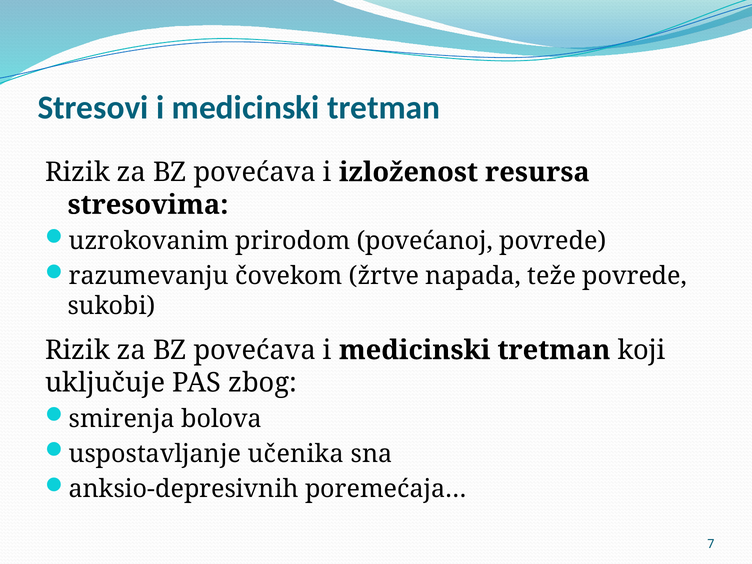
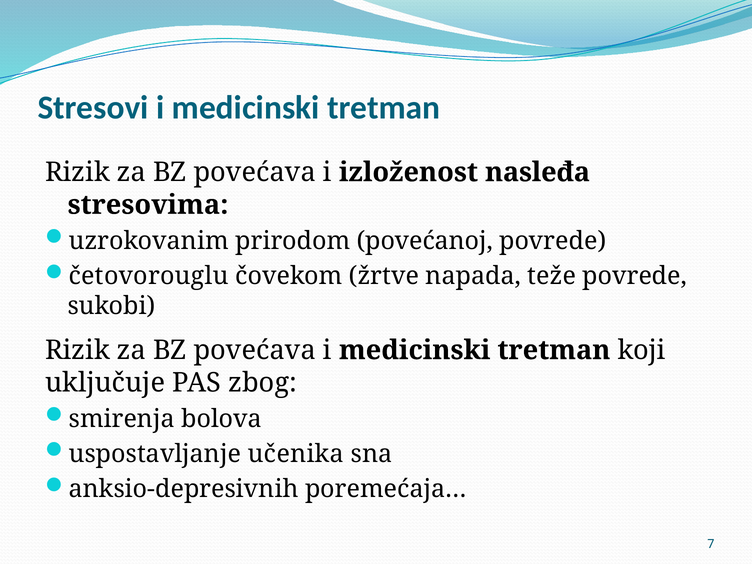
resursa: resursa -> nasleđa (538, 172)
razumevanju: razumevanju -> četovorouglu (149, 276)
